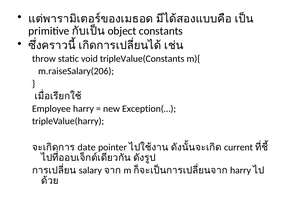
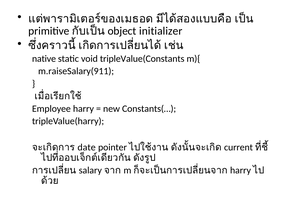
constants: constants -> initializer (161, 31)
throw: throw -> native (44, 59)
m.raiseSalary(206: m.raiseSalary(206 -> m.raiseSalary(911 (76, 71)
Exception(…: Exception(… -> Constants(… (149, 109)
